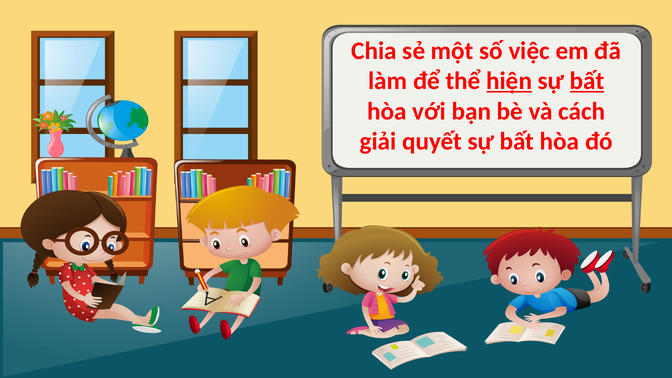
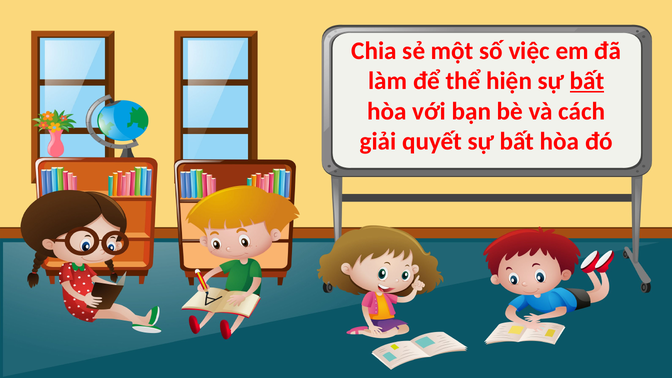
hiện underline: present -> none (509, 81)
